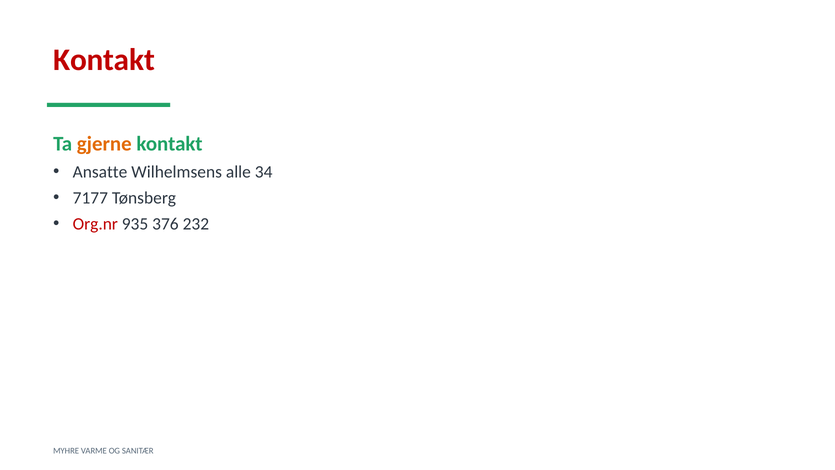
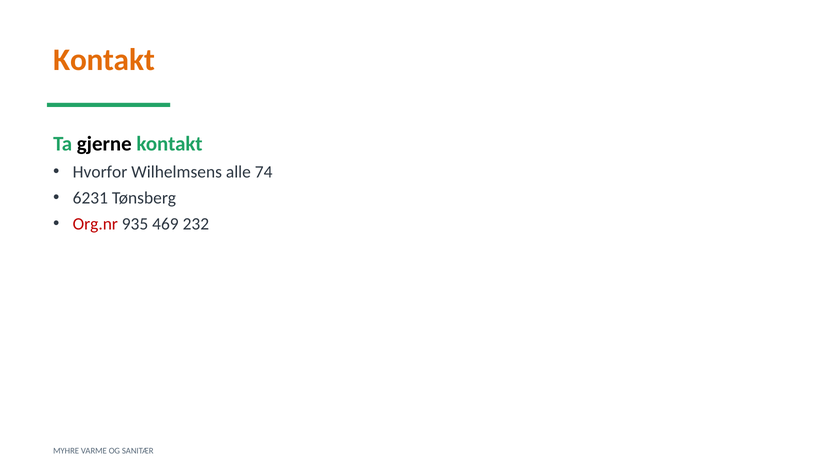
Kontakt colour: red -> orange (104, 60)
gjerne colour: orange -> black (104, 144)
Ansatte: Ansatte -> Hvorfor (100, 172)
34: 34 -> 74 (264, 172)
7177: 7177 -> 6231 (90, 198)
376: 376 -> 469 (165, 224)
